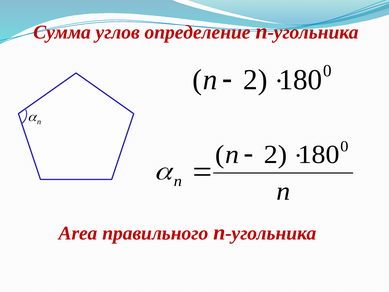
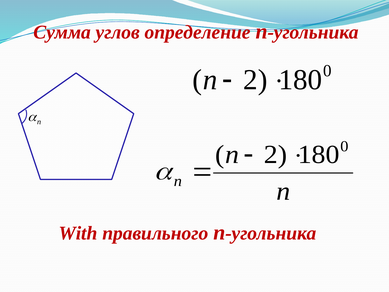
Area: Area -> With (78, 233)
